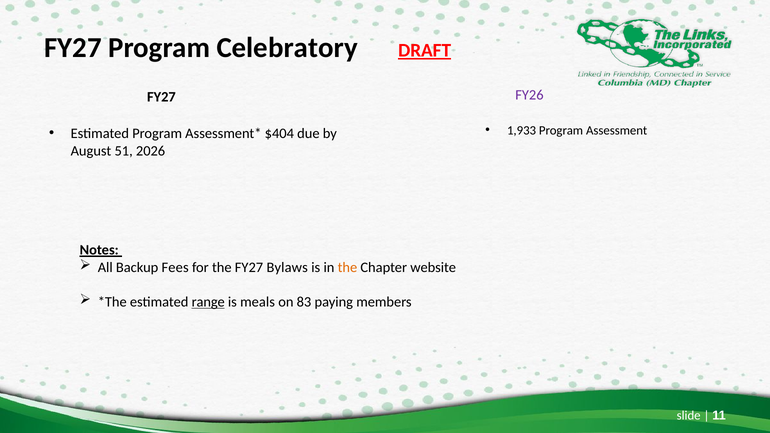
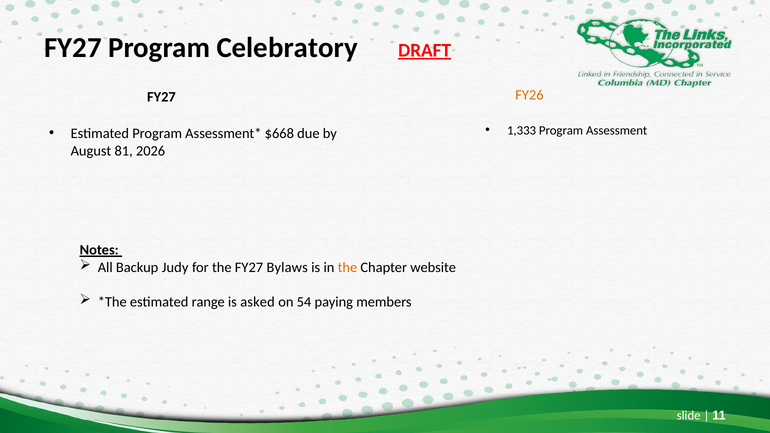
FY26 colour: purple -> orange (529, 95)
1,933: 1,933 -> 1,333 (522, 130)
$404: $404 -> $668 (279, 134)
51: 51 -> 81 (124, 151)
Fees: Fees -> Judy (175, 268)
range underline: present -> none (208, 302)
meals: meals -> asked (258, 302)
83: 83 -> 54 (304, 302)
